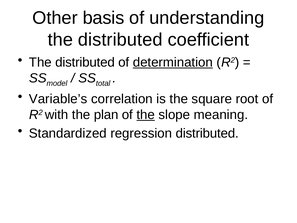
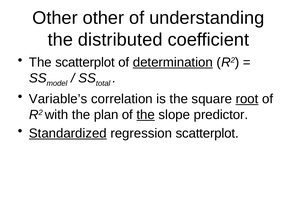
Other basis: basis -> other (103, 18)
distributed: distributed -> scatterplot (85, 62)
root underline: none -> present (247, 99)
meaning: meaning -> predictor (221, 115)
Standardized underline: none -> present (68, 133)
regression distributed: distributed -> scatterplot (207, 133)
